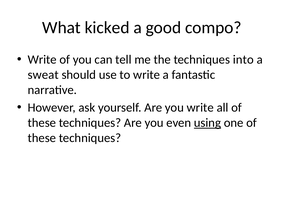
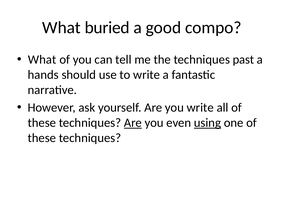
kicked: kicked -> buried (107, 27)
Write: Write -> What (42, 60)
into: into -> past (243, 60)
sweat: sweat -> hands (43, 75)
Are underline: none -> present (133, 123)
